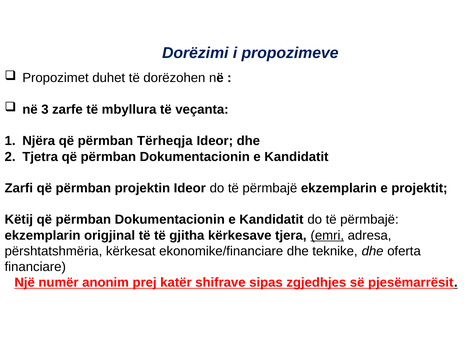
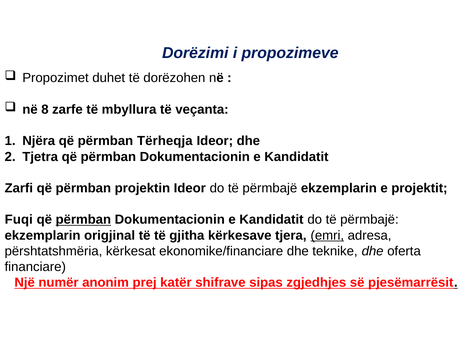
3: 3 -> 8 (45, 109)
Këtij: Këtij -> Fuqi (19, 220)
përmban underline: none -> present (83, 220)
